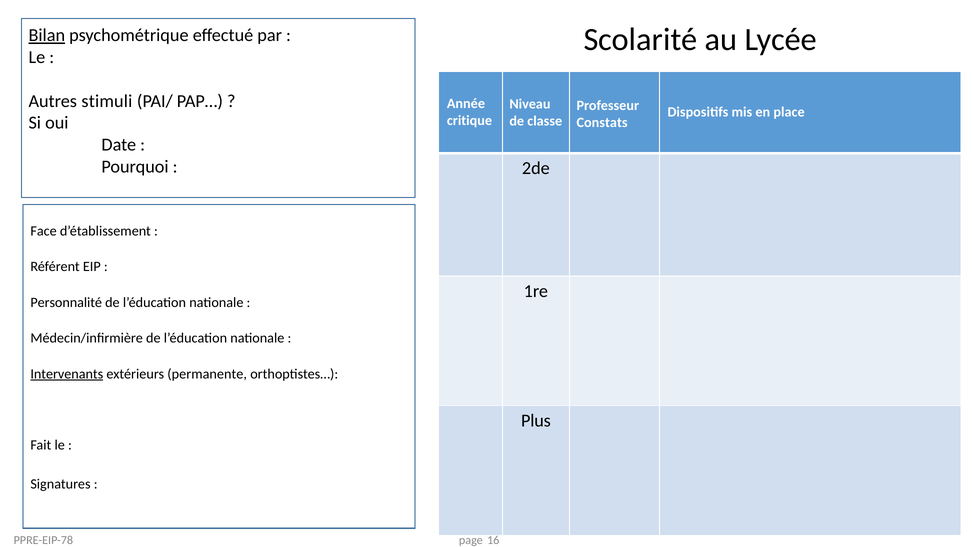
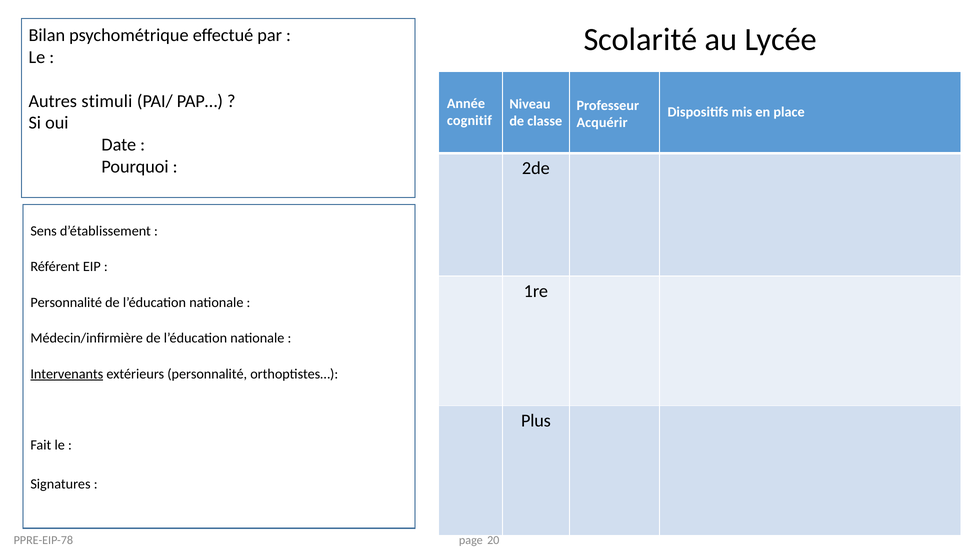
Bilan underline: present -> none (47, 35)
critique: critique -> cognitif (469, 121)
Constats: Constats -> Acquérir (602, 123)
Face: Face -> Sens (44, 231)
extérieurs permanente: permanente -> personnalité (207, 374)
16: 16 -> 20 (493, 540)
